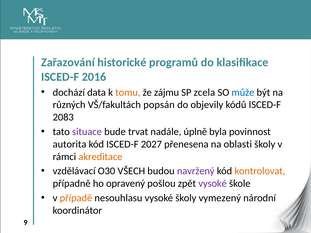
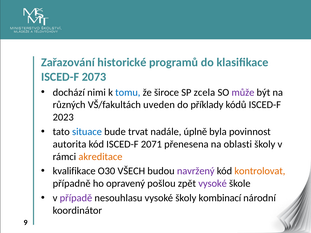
2016: 2016 -> 2073 (94, 77)
data: data -> nimi (96, 92)
tomu colour: orange -> blue (128, 92)
zájmu: zájmu -> široce (167, 92)
může colour: blue -> purple (243, 92)
popsán: popsán -> uveden (159, 105)
objevily: objevily -> příklady (207, 105)
2083: 2083 -> 2023 (63, 117)
situace colour: purple -> blue (87, 132)
2027: 2027 -> 2071 (151, 144)
vzdělávací: vzdělávací -> kvalifikace (74, 171)
případě colour: orange -> purple (76, 198)
vymezený: vymezený -> kombinací (220, 198)
